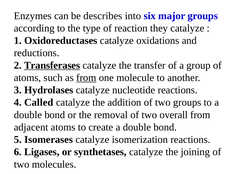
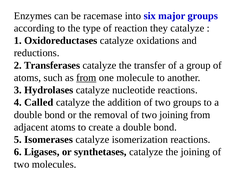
describes: describes -> racemase (103, 16)
Transferases underline: present -> none (52, 65)
two overall: overall -> joining (174, 115)
